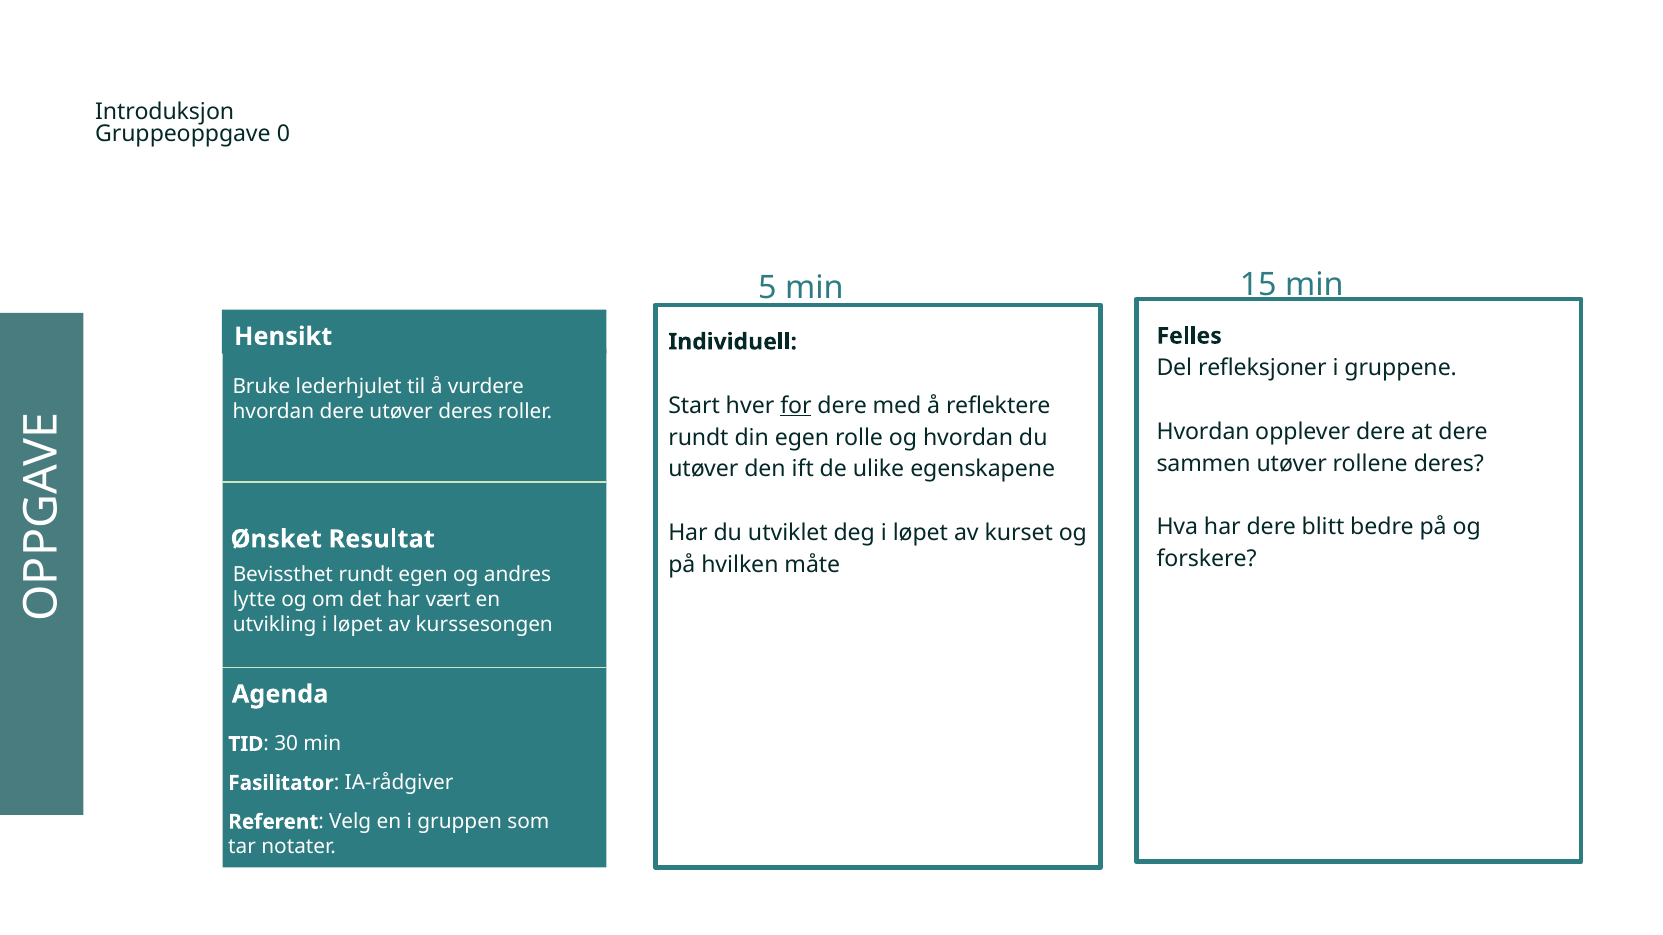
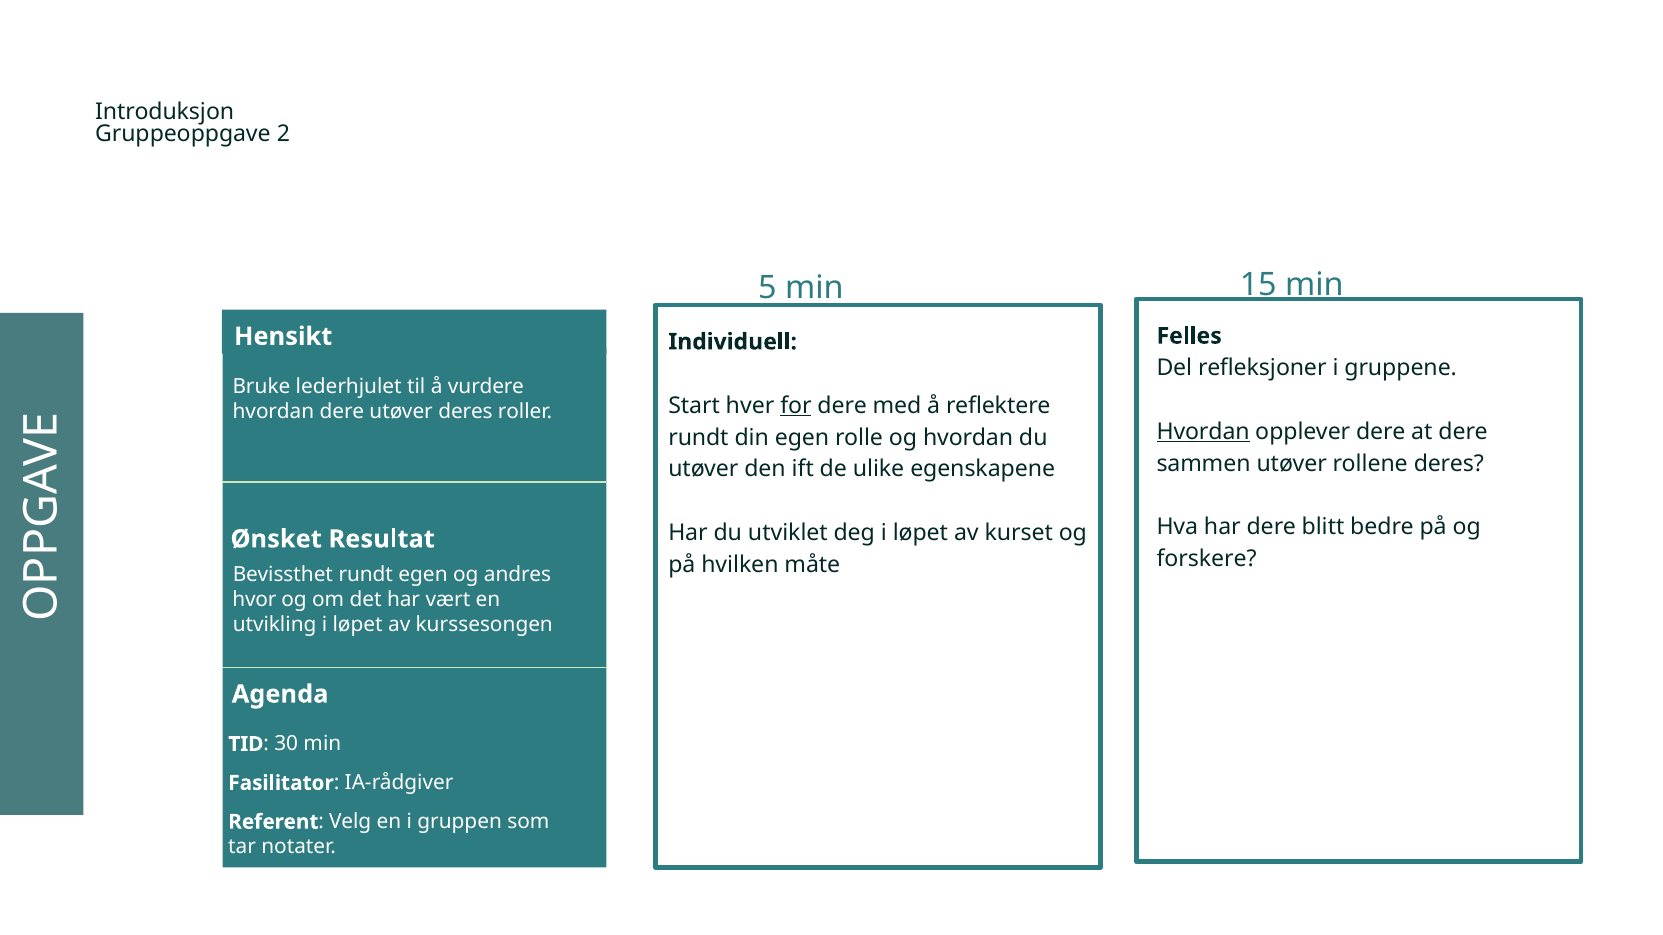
0: 0 -> 2 (283, 134)
Hvordan underline: none -> present (1203, 432)
lytte: lytte -> hvor (254, 600)
